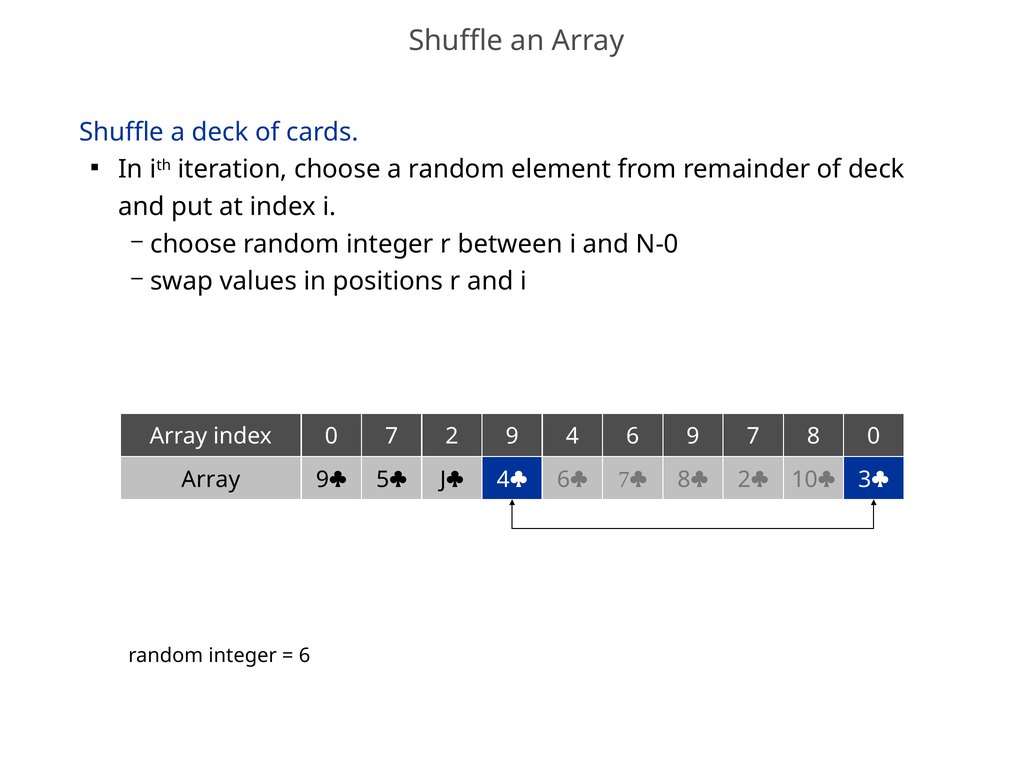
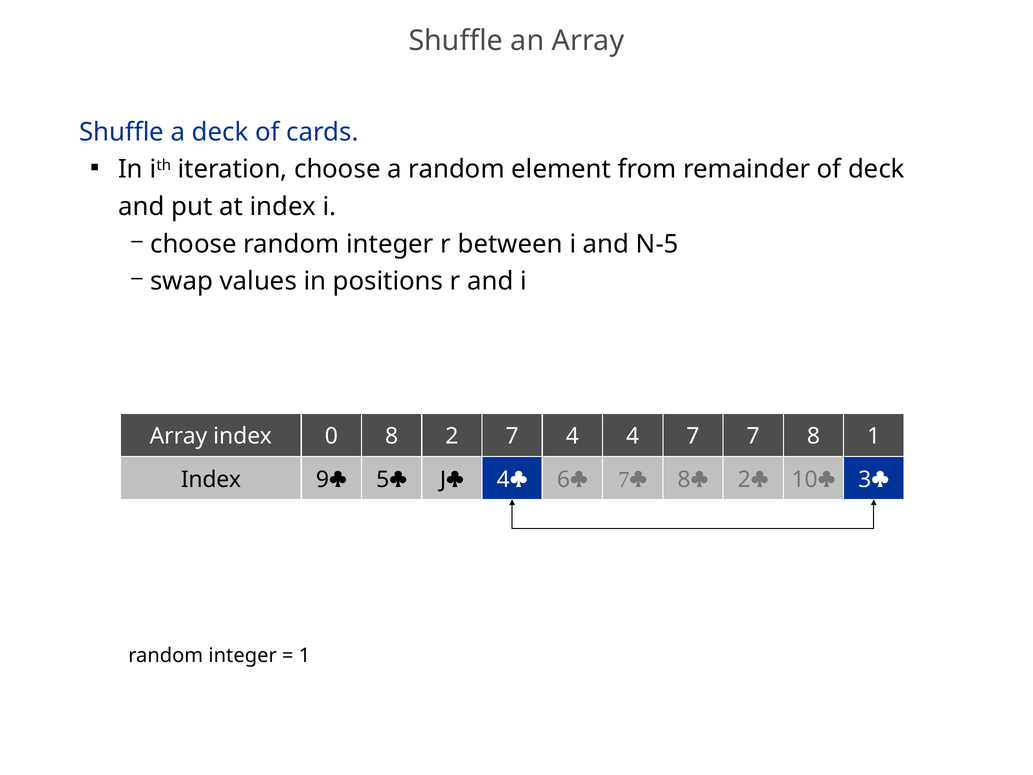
N-0: N-0 -> N-5 (657, 244)
0 7: 7 -> 8 (392, 436)
2 9: 9 -> 7 (512, 436)
4 6: 6 -> 4 (633, 436)
index 9: 9 -> 7 (693, 436)
8 0: 0 -> 1 (874, 436)
Array: Array -> Index (211, 479)
6: 6 -> 1 (305, 656)
